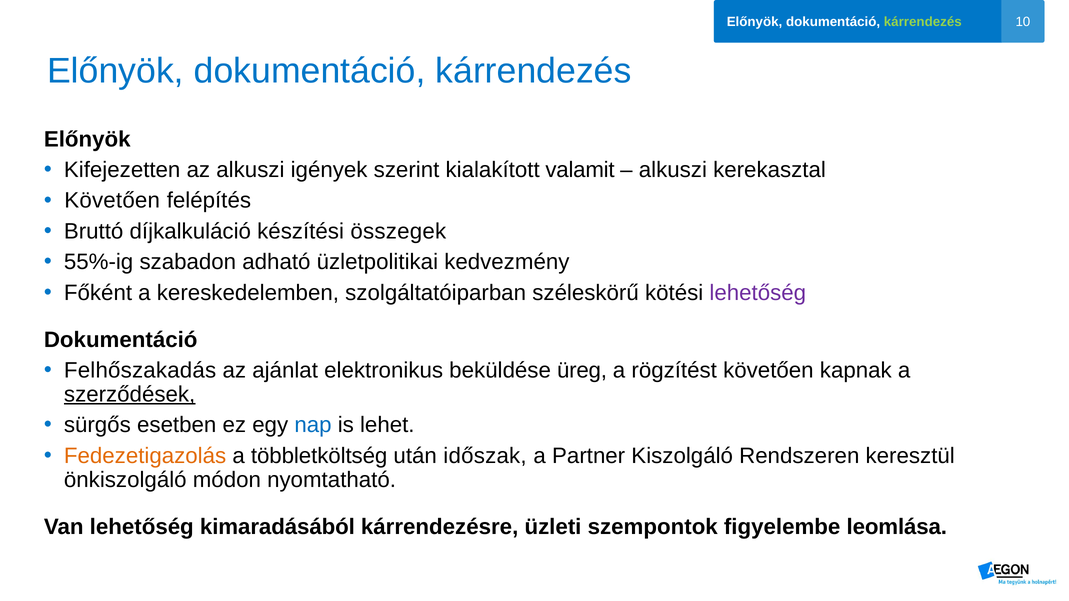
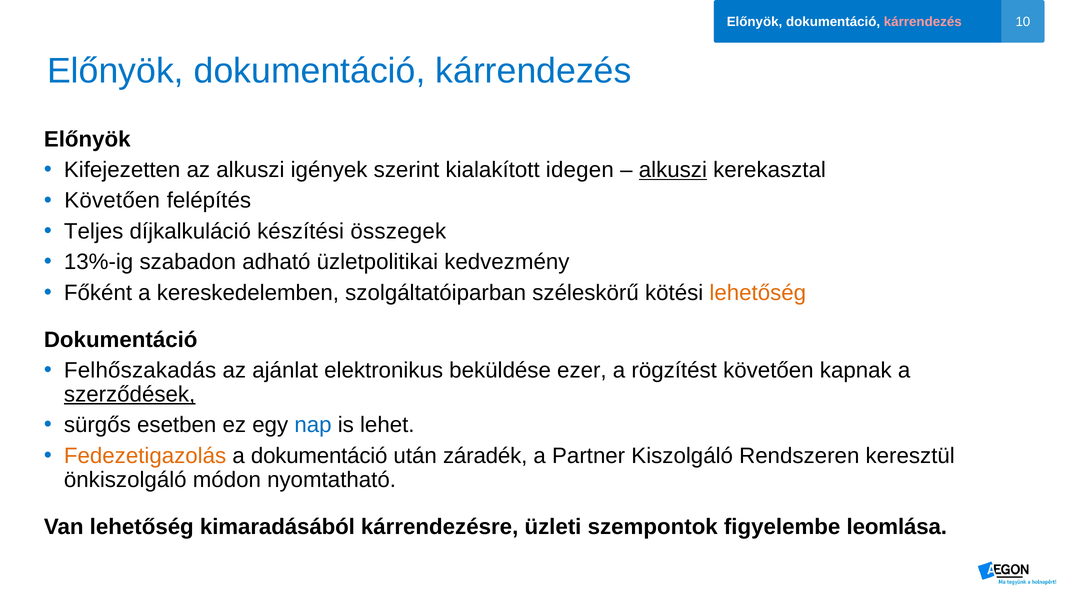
kárrendezés colour: light green -> pink (923, 22)
valamit: valamit -> idegen (580, 170)
alkuszi underline: none -> present (673, 170)
Bruttó: Bruttó -> Teljes (94, 231)
55%-ig: 55%-ig -> 13%-ig (99, 262)
lehetőség colour: purple -> orange (758, 293)
üreg: üreg -> ezer (582, 370)
a többletköltség: többletköltség -> dokumentáció (319, 456)
időszak: időszak -> záradék (485, 456)
